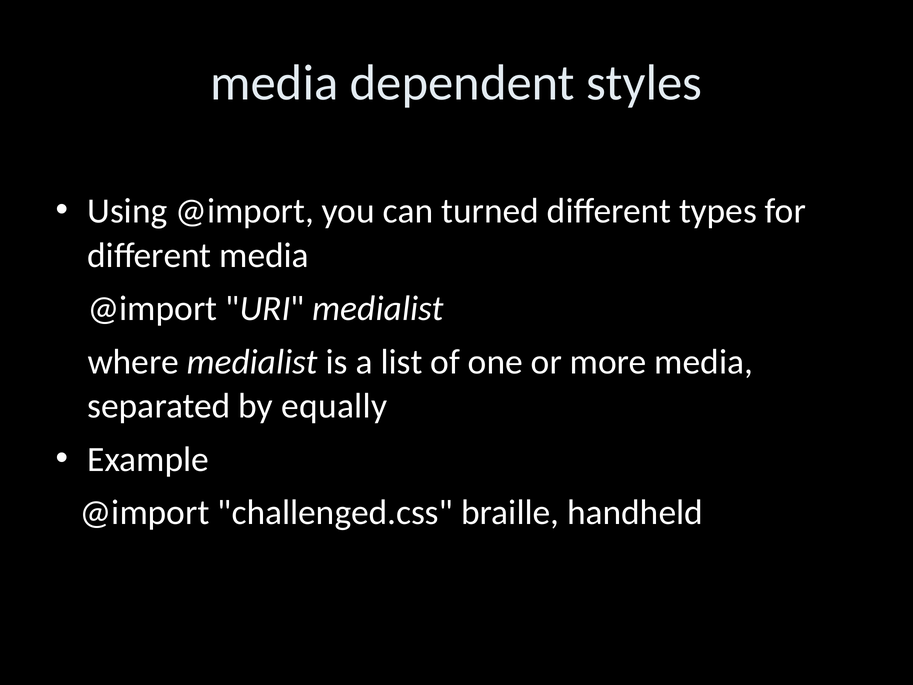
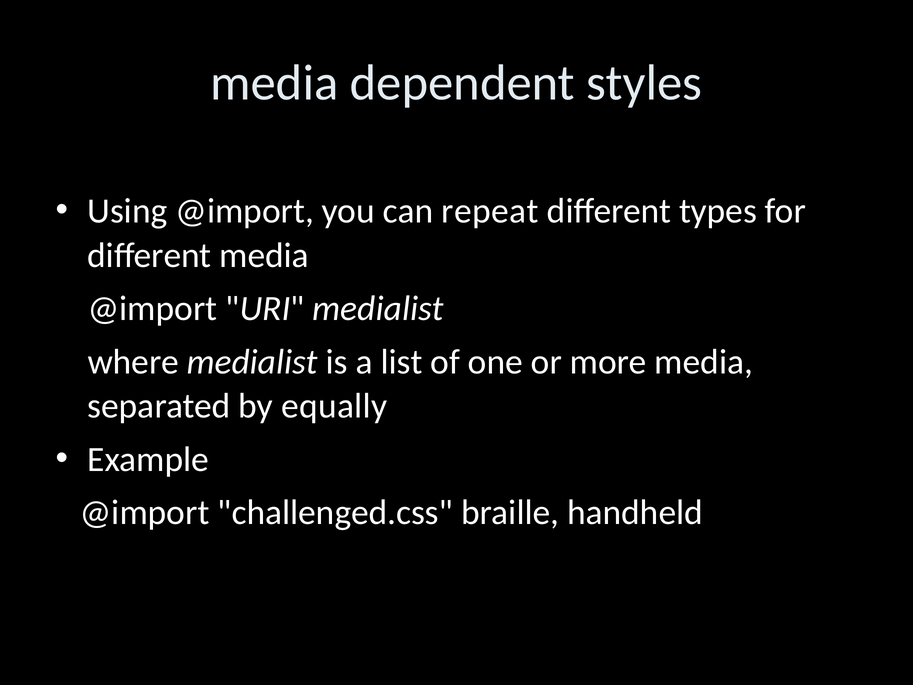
turned: turned -> repeat (490, 211)
